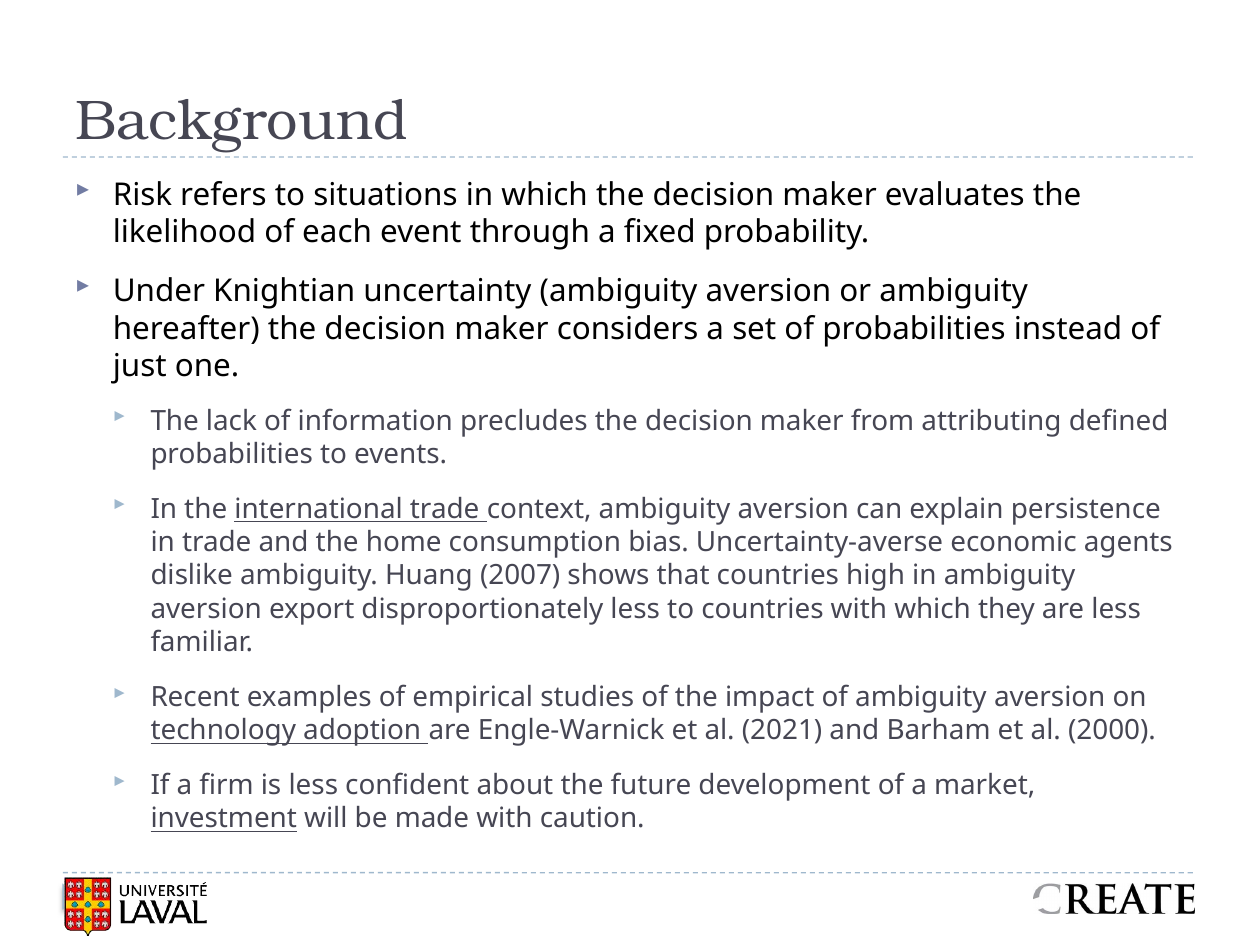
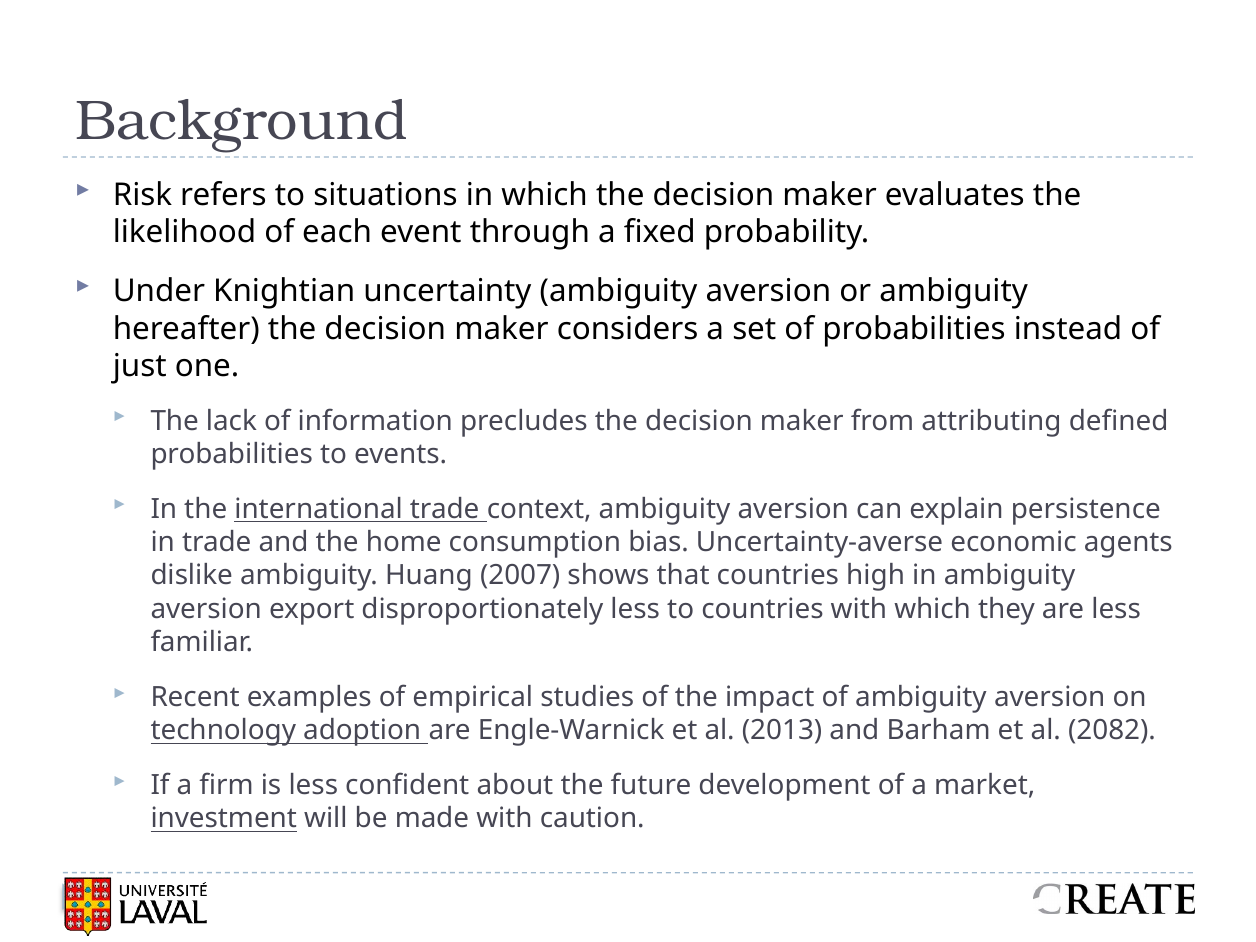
2021: 2021 -> 2013 (782, 731)
2000: 2000 -> 2082 (1112, 731)
